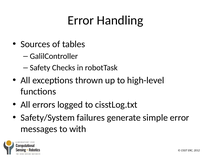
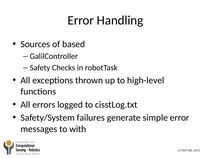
tables: tables -> based (74, 44)
